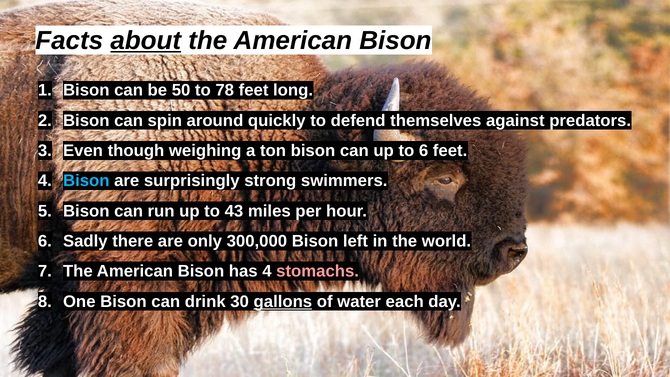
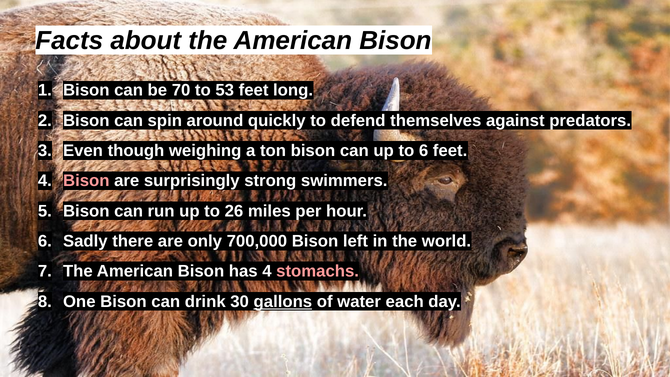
about underline: present -> none (146, 40)
50: 50 -> 70 (181, 90)
78: 78 -> 53 (225, 90)
Bison colour: light blue -> pink (86, 181)
43: 43 -> 26 (234, 211)
300,000: 300,000 -> 700,000 (257, 241)
